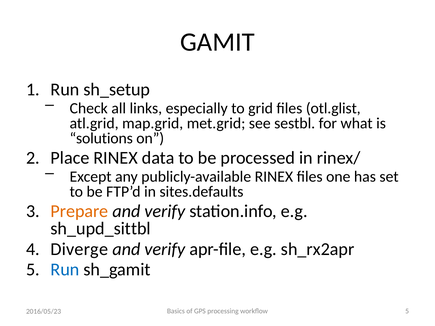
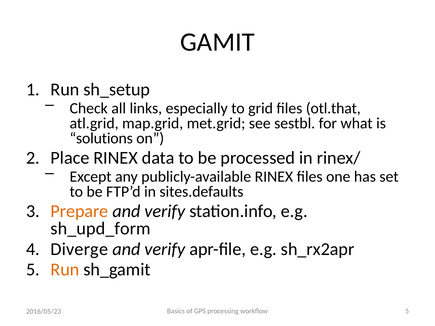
otl.glist: otl.glist -> otl.that (333, 108)
sh_upd_sittbl: sh_upd_sittbl -> sh_upd_form (101, 229)
Run colour: blue -> orange (65, 270)
